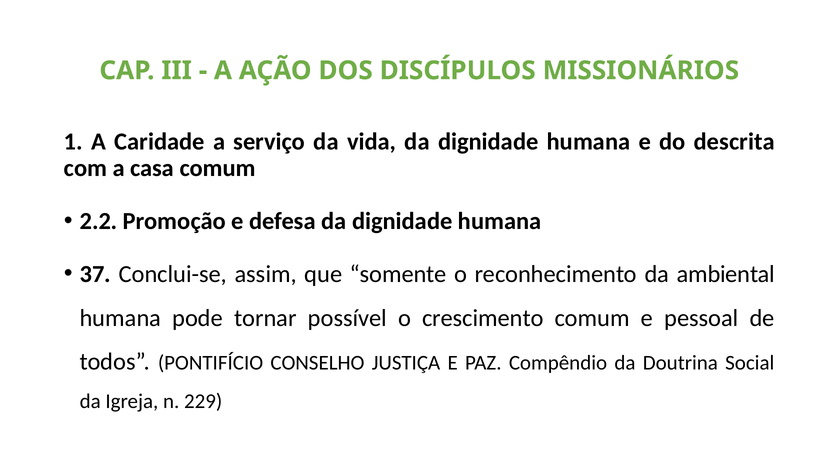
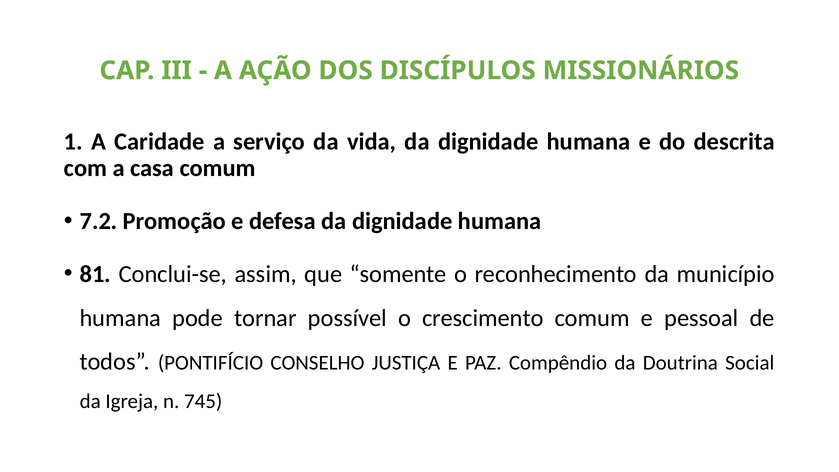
2.2: 2.2 -> 7.2 (99, 221)
37: 37 -> 81 (95, 274)
ambiental: ambiental -> município (726, 274)
229: 229 -> 745 (203, 401)
